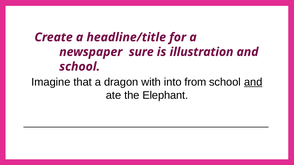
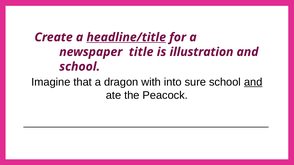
headline/title underline: none -> present (126, 37)
sure: sure -> title (141, 52)
from: from -> sure (195, 82)
Elephant: Elephant -> Peacock (165, 95)
